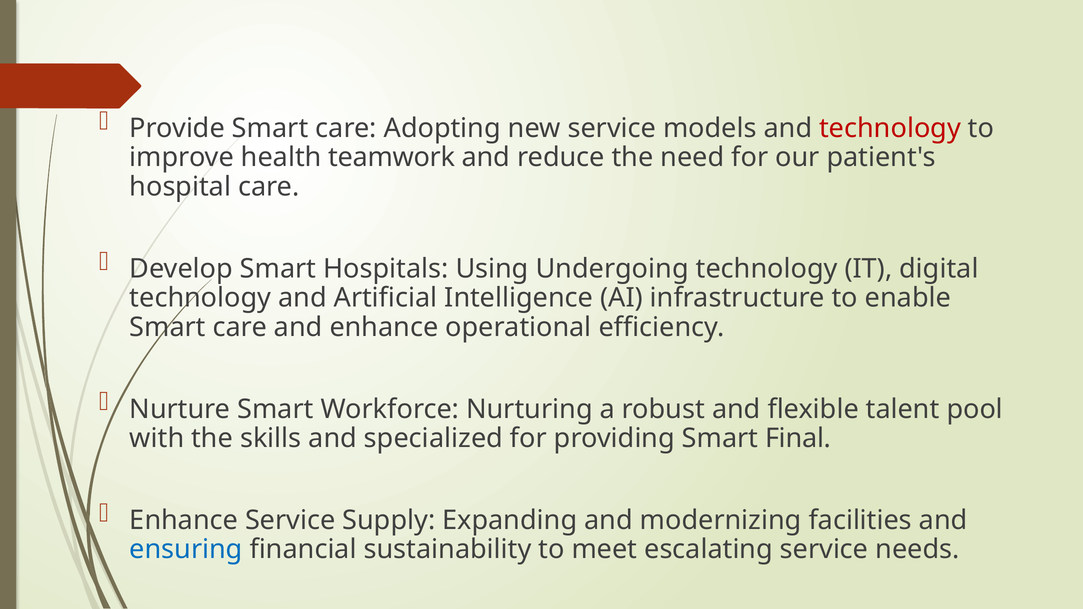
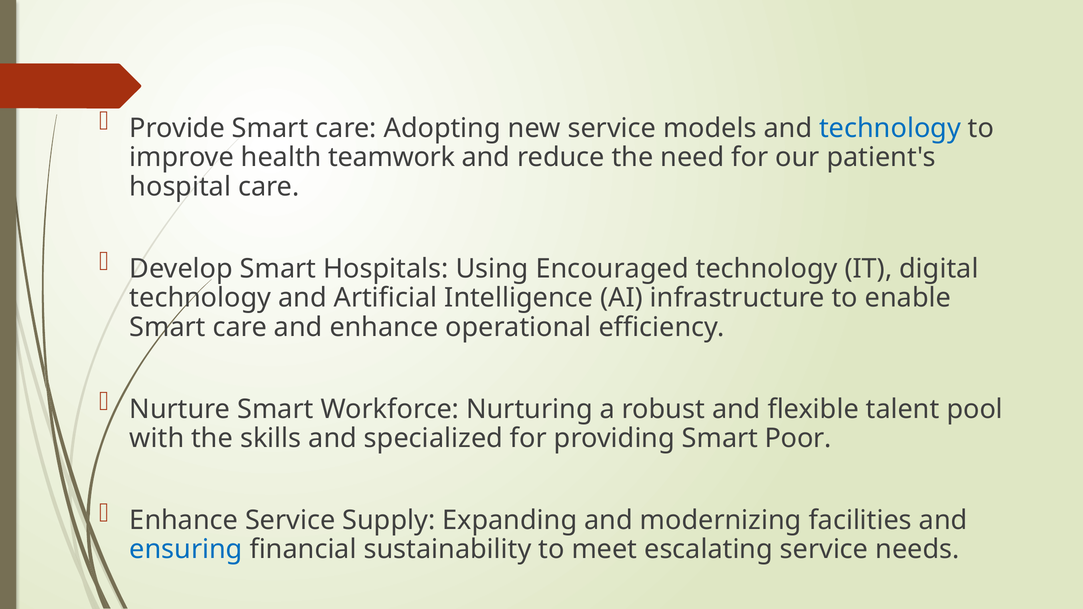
technology colour: red -> blue (890, 128)
Undergoing: Undergoing -> Encouraged (612, 269)
Final: Final -> Poor (798, 438)
